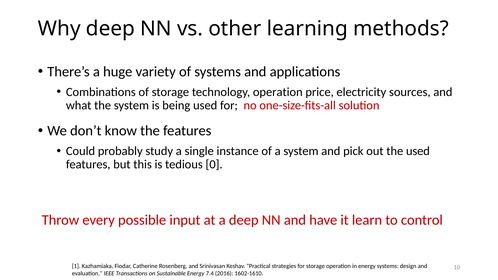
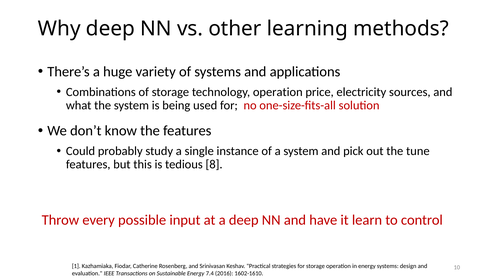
the used: used -> tune (418, 151)
0: 0 -> 8 (214, 165)
